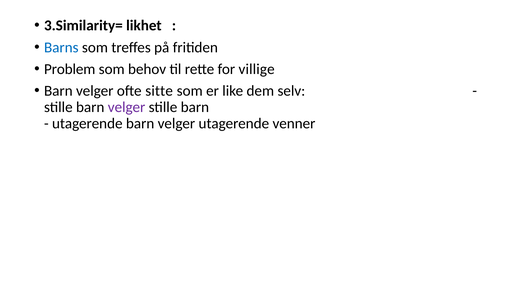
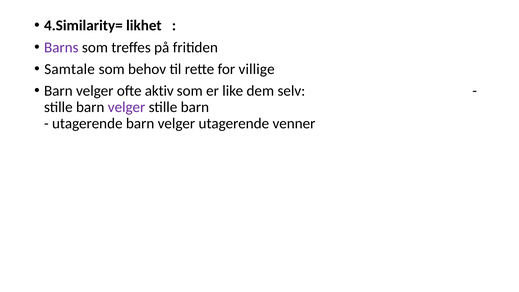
3.Similarity=: 3.Similarity= -> 4.Similarity= (83, 26)
Barns colour: blue -> purple (61, 47)
Problem: Problem -> Samtale (70, 69)
sitte: sitte -> aktiv (159, 91)
